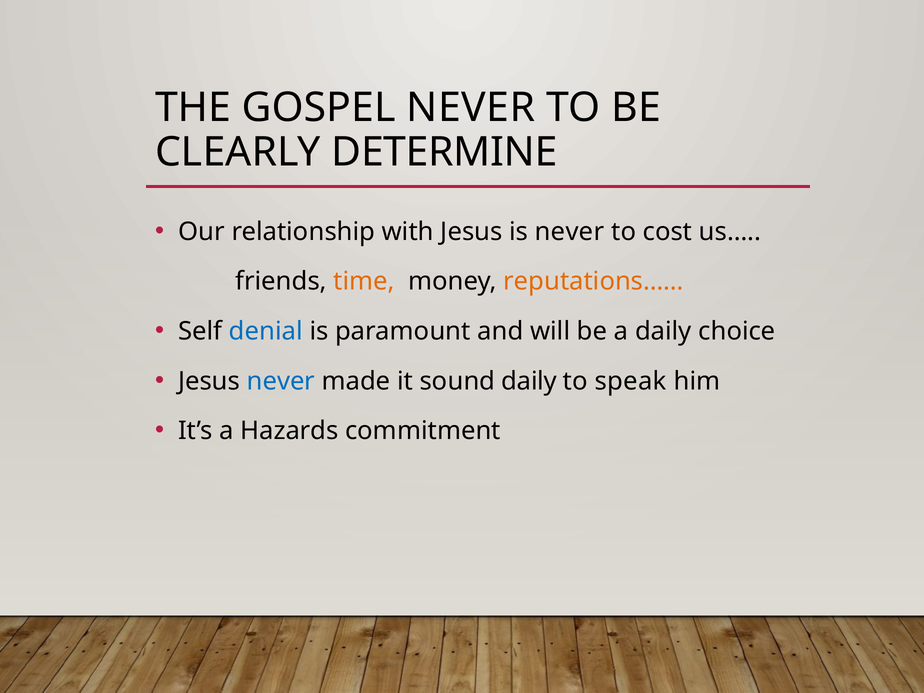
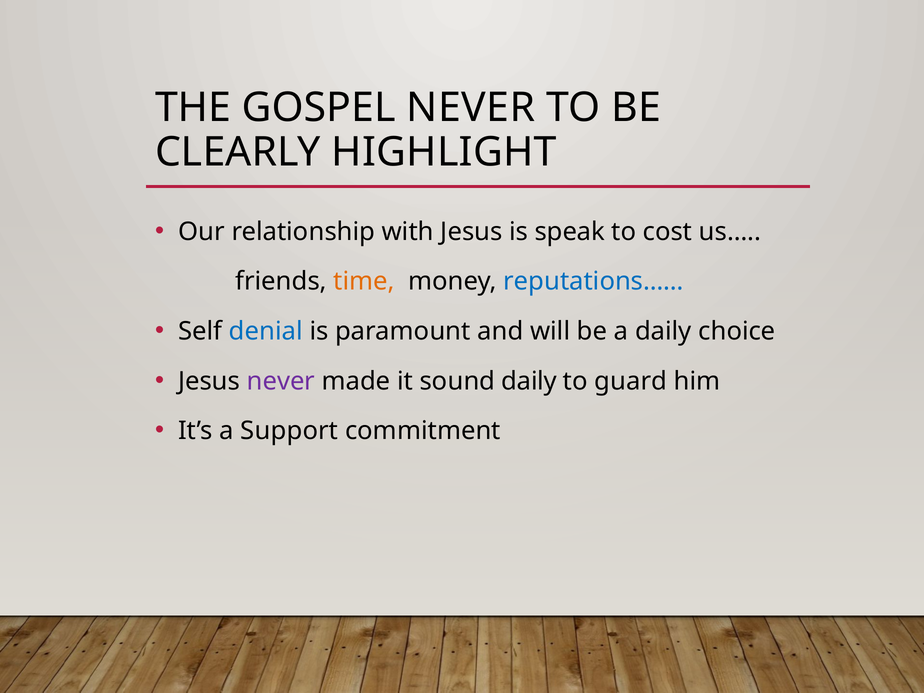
DETERMINE: DETERMINE -> HIGHLIGHT (444, 152)
is never: never -> speak (570, 232)
reputations…… colour: orange -> blue (594, 281)
never colour: blue -> purple (281, 381)
speak: speak -> guard (631, 381)
Hazards: Hazards -> Support (289, 431)
